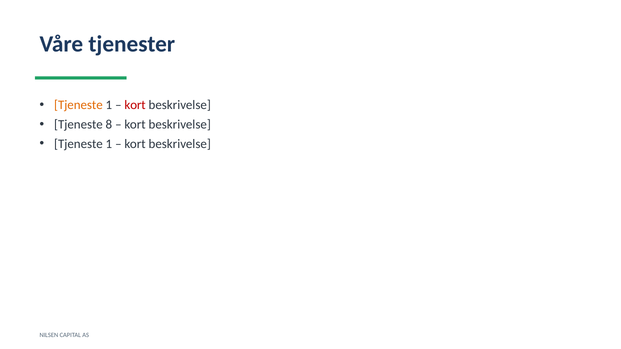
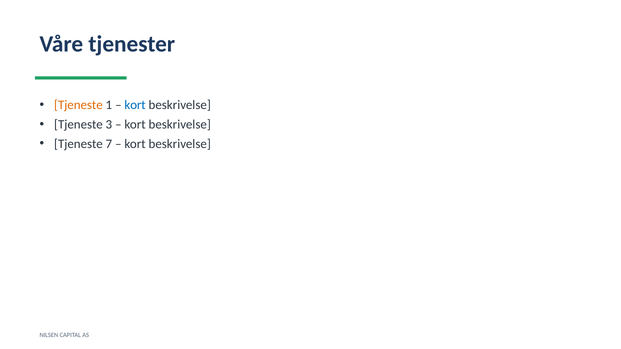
kort colour: red -> blue (135, 105)
8: 8 -> 3 (109, 125)
1: 1 -> 7 (109, 144)
